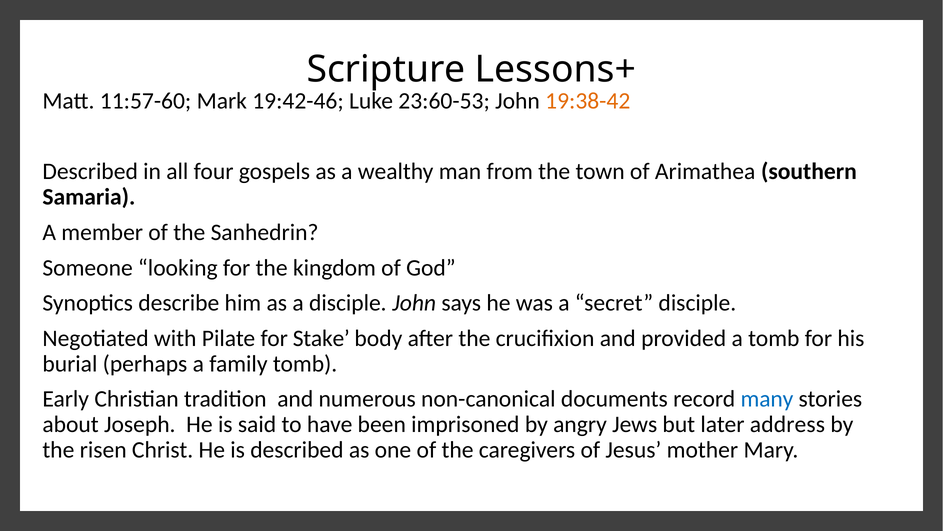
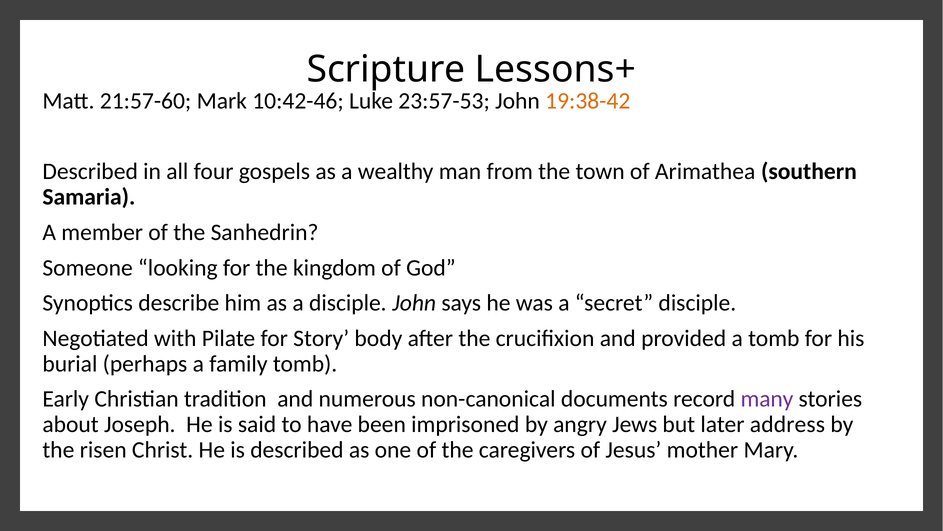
11:57-60: 11:57-60 -> 21:57-60 (146, 101)
19:42-46: 19:42-46 -> 10:42-46 (298, 101)
23:60-53: 23:60-53 -> 23:57-53 (444, 101)
Stake: Stake -> Story (321, 338)
many colour: blue -> purple (767, 399)
